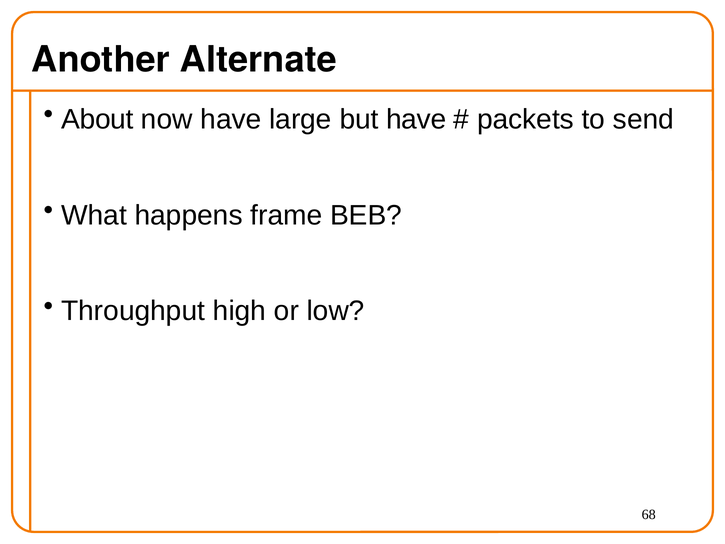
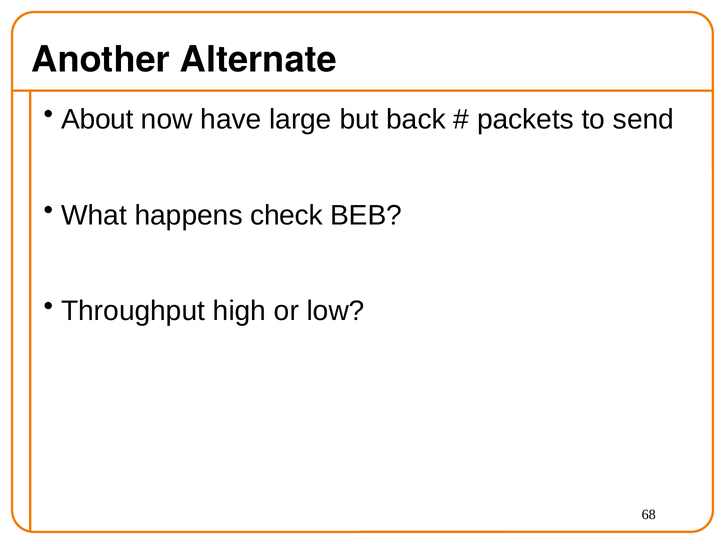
but have: have -> back (416, 119)
frame: frame -> check (287, 215)
